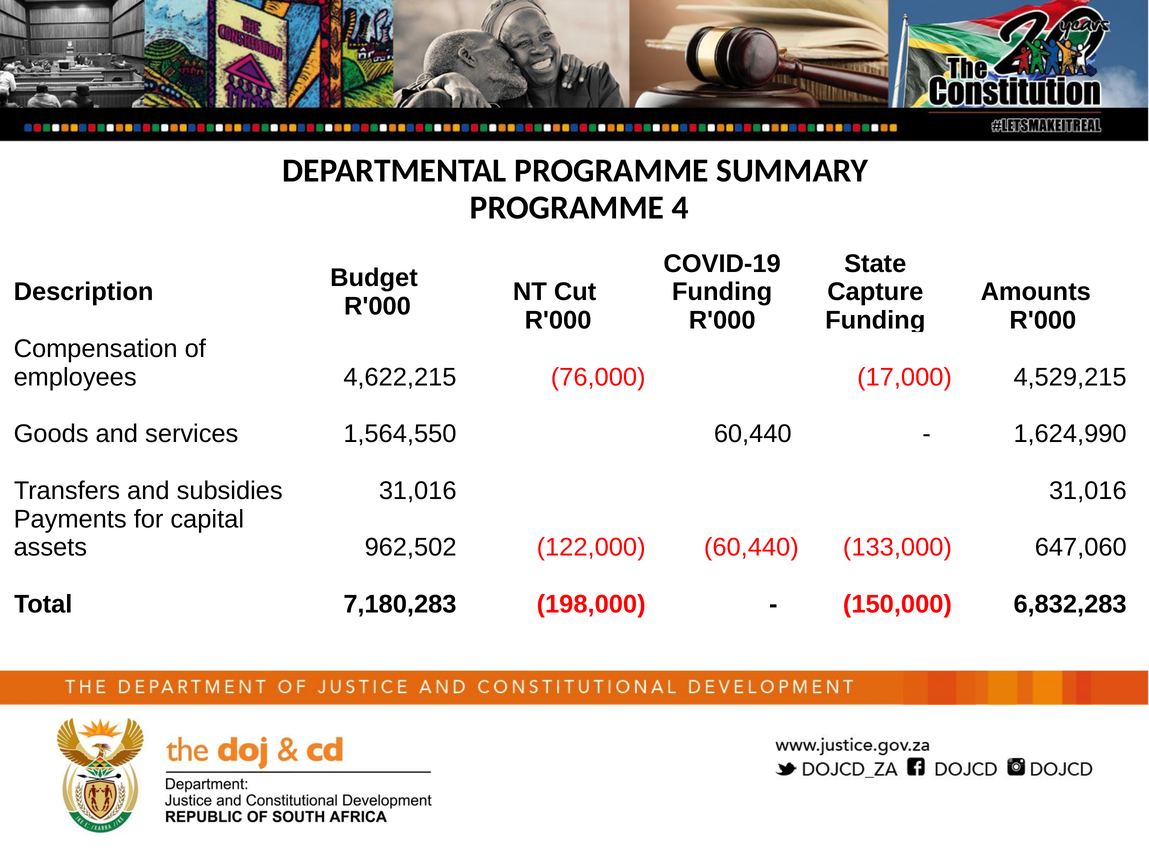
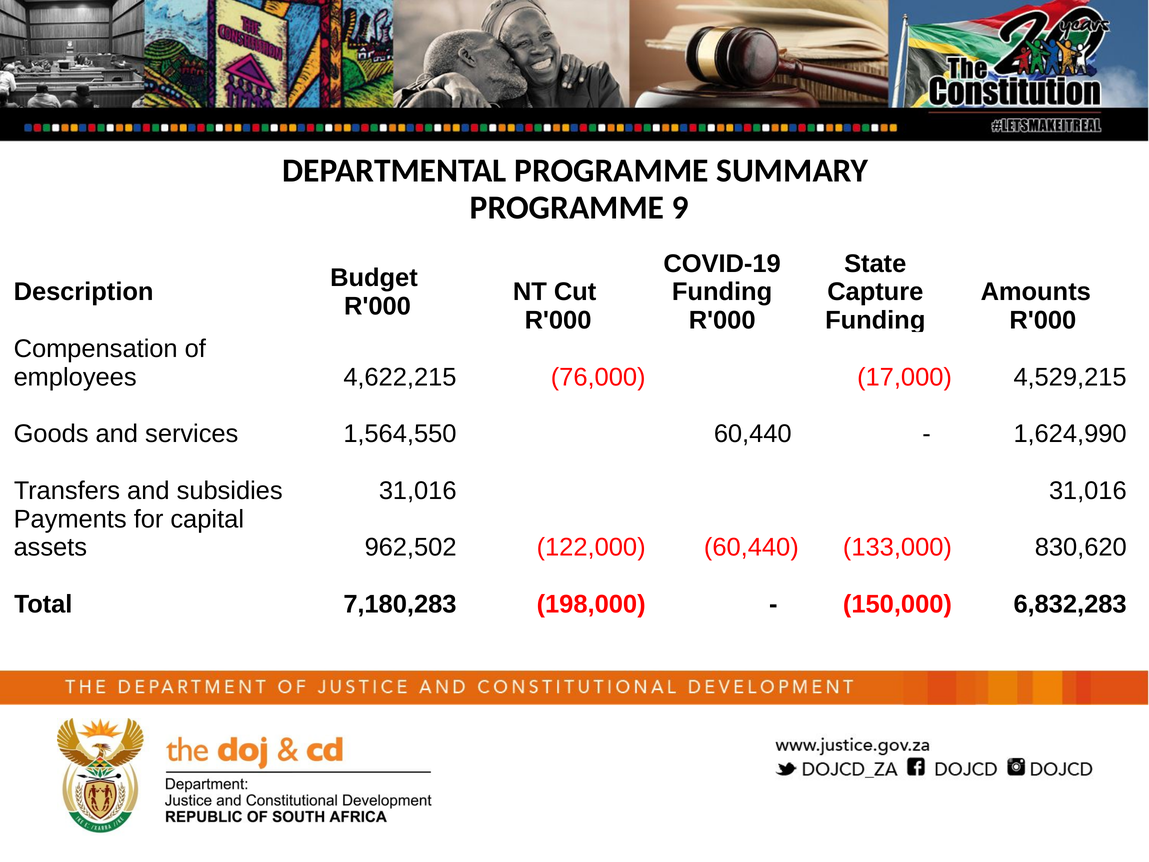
4: 4 -> 9 (680, 208)
647,060: 647,060 -> 830,620 (1081, 547)
